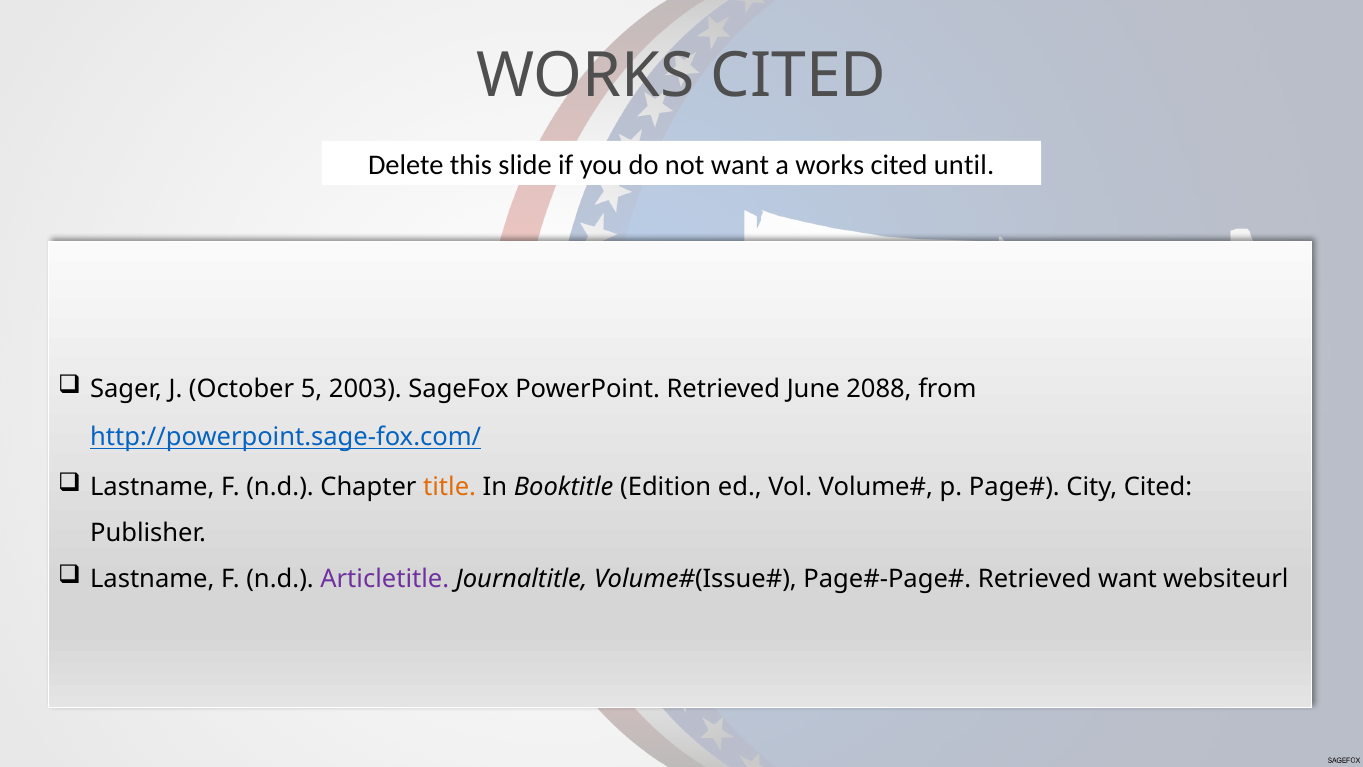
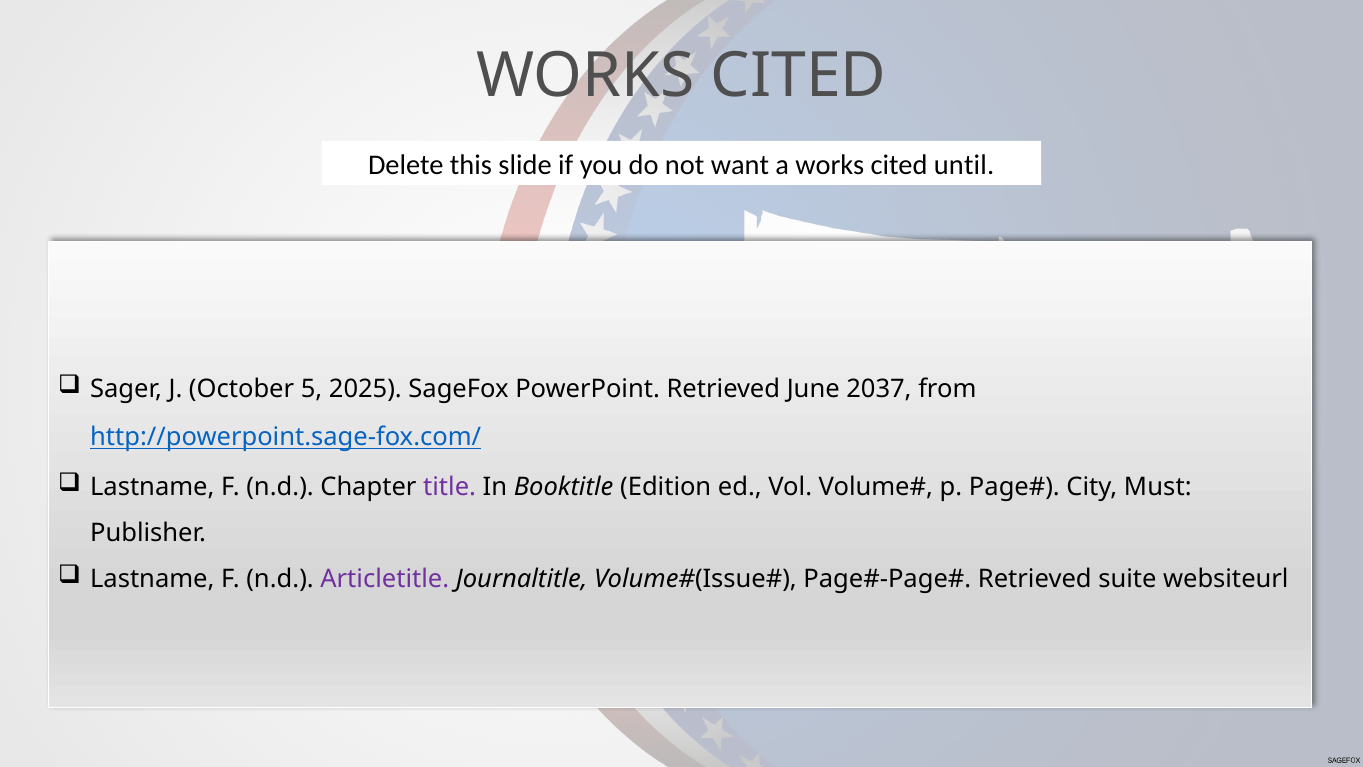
2003: 2003 -> 2025 (365, 389)
2088: 2088 -> 2037 (879, 389)
title colour: orange -> purple (450, 487)
City Cited: Cited -> Must (1158, 487)
Retrieved want: want -> suite (1127, 579)
